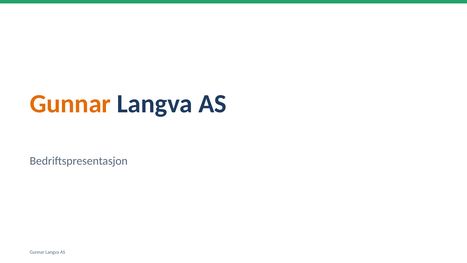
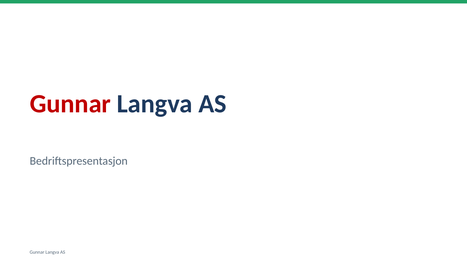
Gunnar colour: orange -> red (70, 104)
